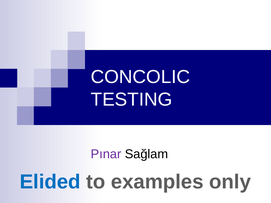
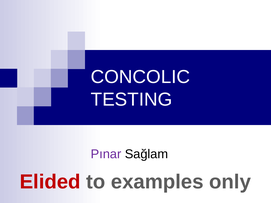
Elided colour: blue -> red (50, 182)
